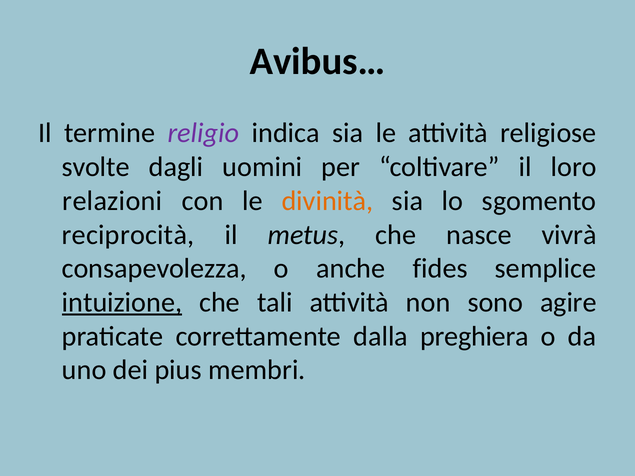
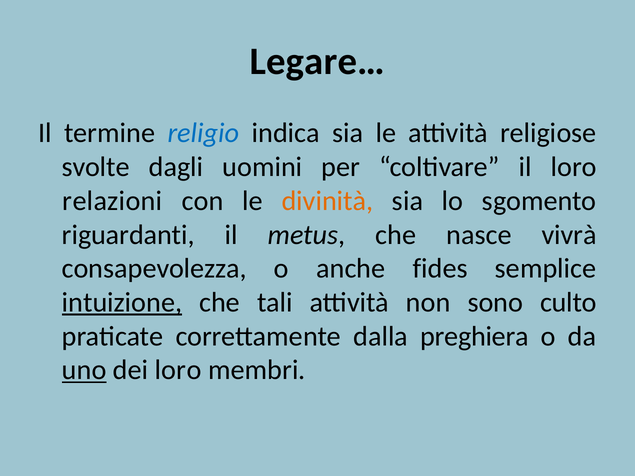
Avibus…: Avibus… -> Legare… (317, 61)
religio colour: purple -> blue (203, 133)
reciprocità: reciprocità -> riguardanti (128, 235)
agire: agire -> culto (568, 303)
uno underline: none -> present (84, 370)
dei pius: pius -> loro (178, 370)
